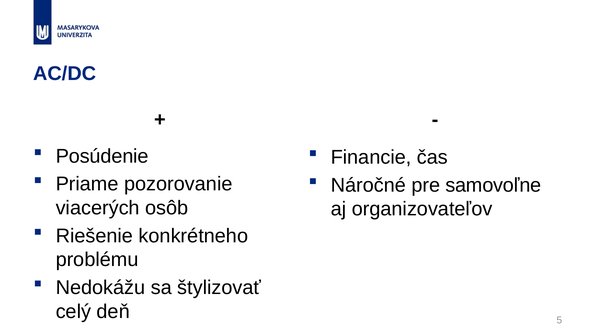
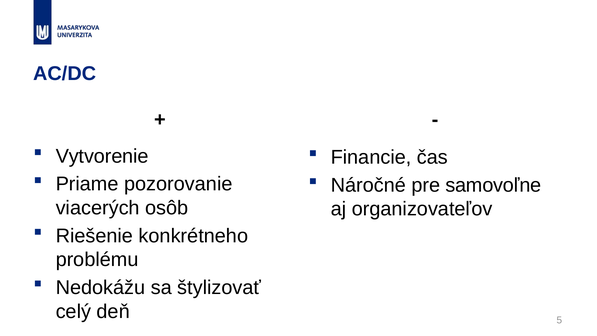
Posúdenie: Posúdenie -> Vytvorenie (102, 156)
